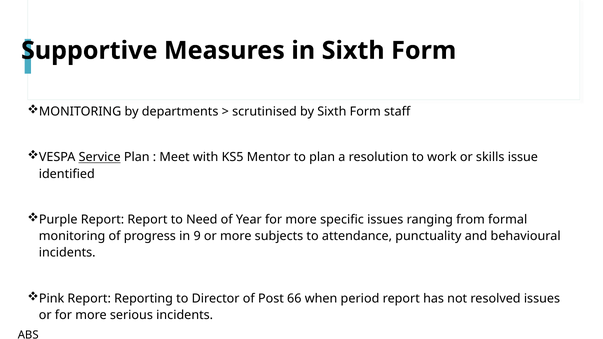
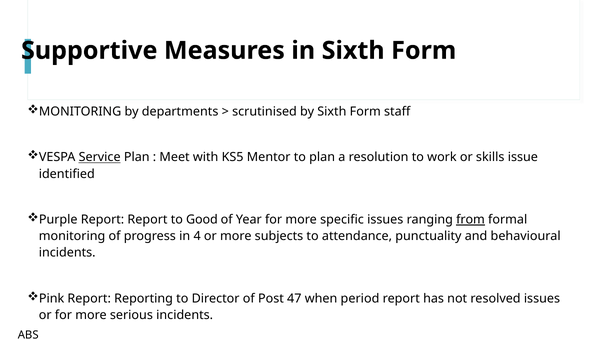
Need: Need -> Good (202, 220)
from underline: none -> present (471, 220)
9: 9 -> 4 (197, 236)
66: 66 -> 47 (294, 299)
